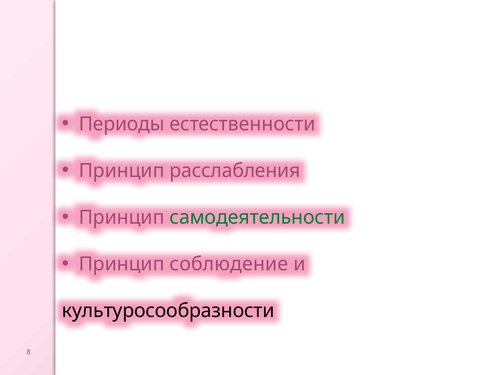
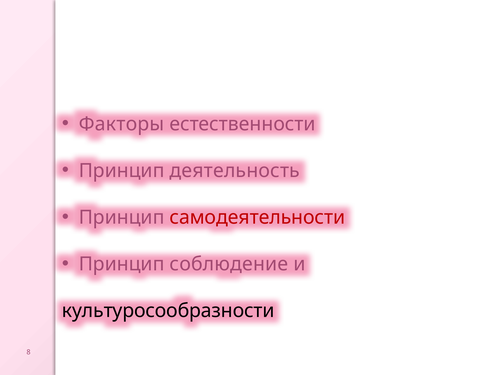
Периоды: Периоды -> Факторы (122, 124)
расслабления: расслабления -> деятельность (235, 171)
самодеятельности colour: green -> red (257, 217)
